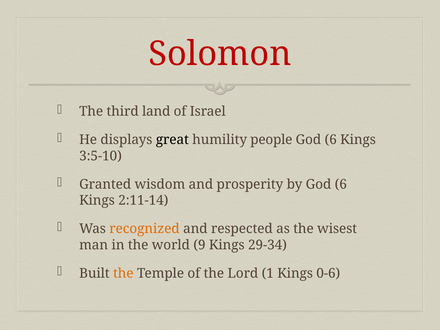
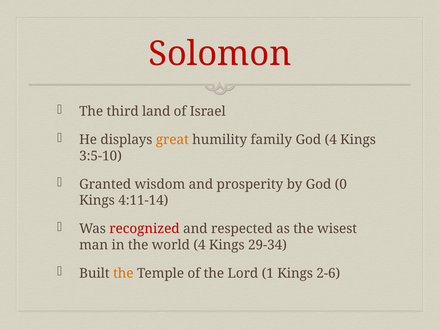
great colour: black -> orange (172, 140)
people: people -> family (271, 140)
6: 6 -> 4 (331, 140)
by God 6: 6 -> 0 (341, 184)
2:11-14: 2:11-14 -> 4:11-14 (143, 200)
recognized colour: orange -> red (144, 229)
world 9: 9 -> 4 (199, 245)
0-6: 0-6 -> 2-6 (328, 273)
